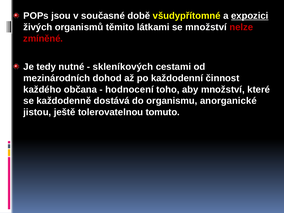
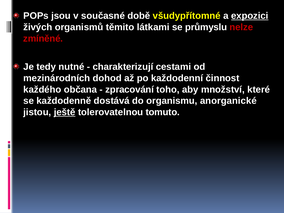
se množství: množství -> průmyslu (206, 27)
skleníkových: skleníkových -> charakterizují (123, 67)
hodnocení: hodnocení -> zpracování (130, 90)
ještě underline: none -> present (65, 112)
